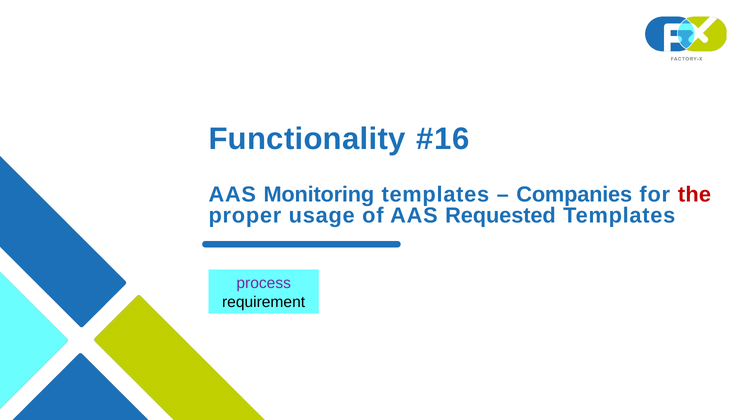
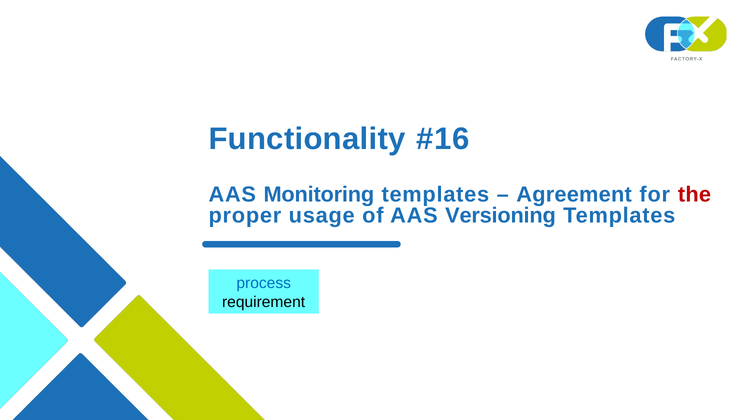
Companies: Companies -> Agreement (574, 195)
Requested: Requested -> Versioning (501, 215)
process colour: purple -> blue (264, 283)
